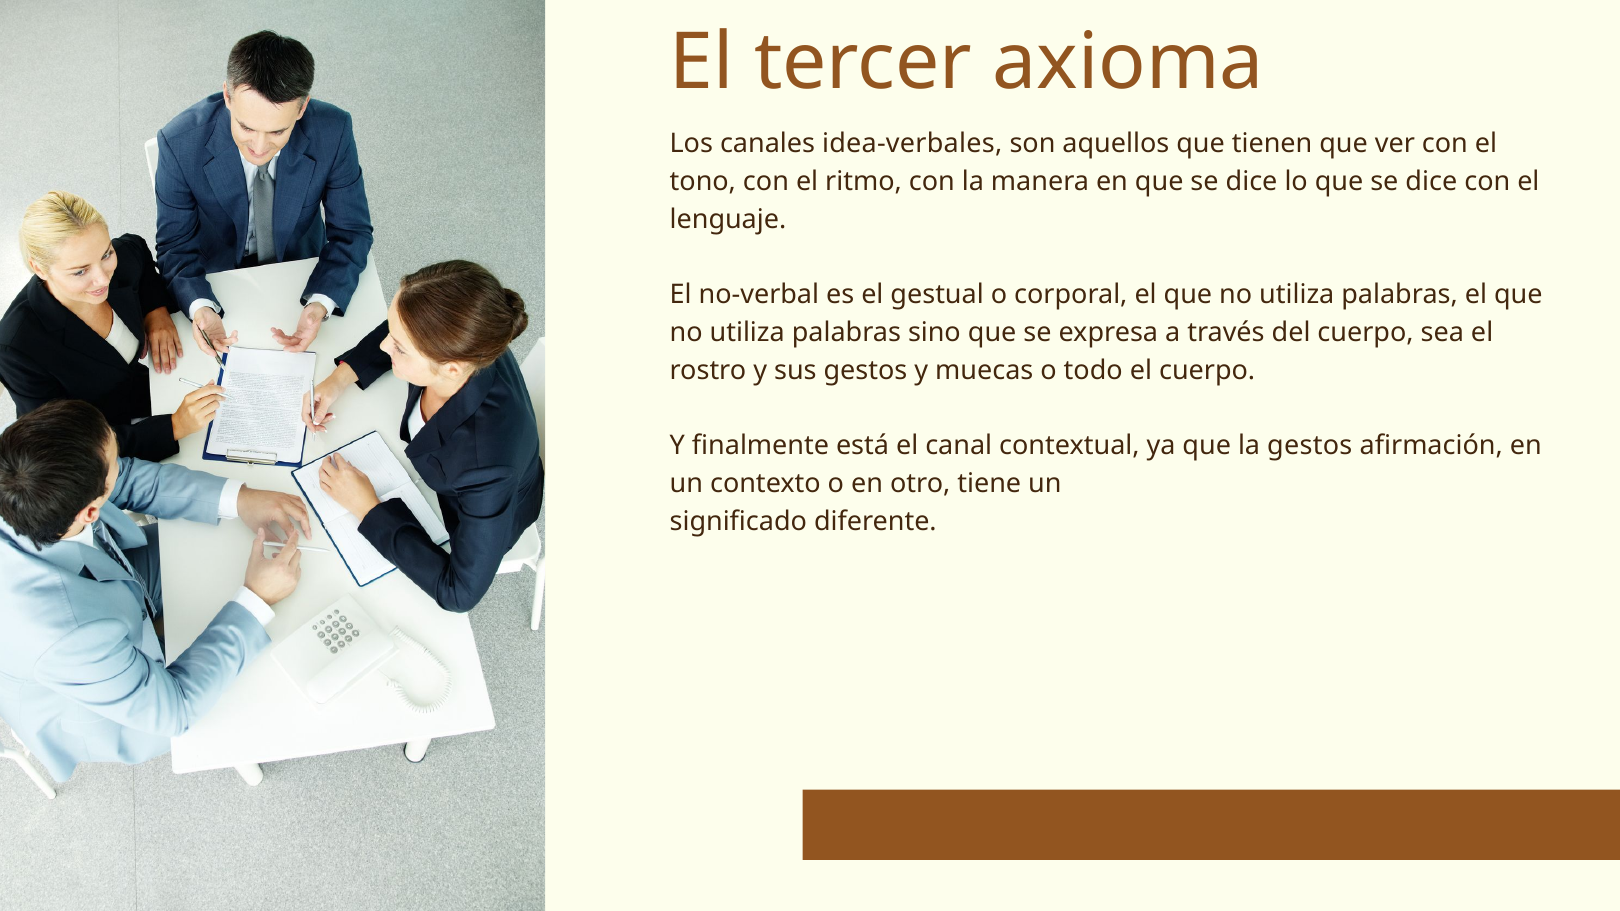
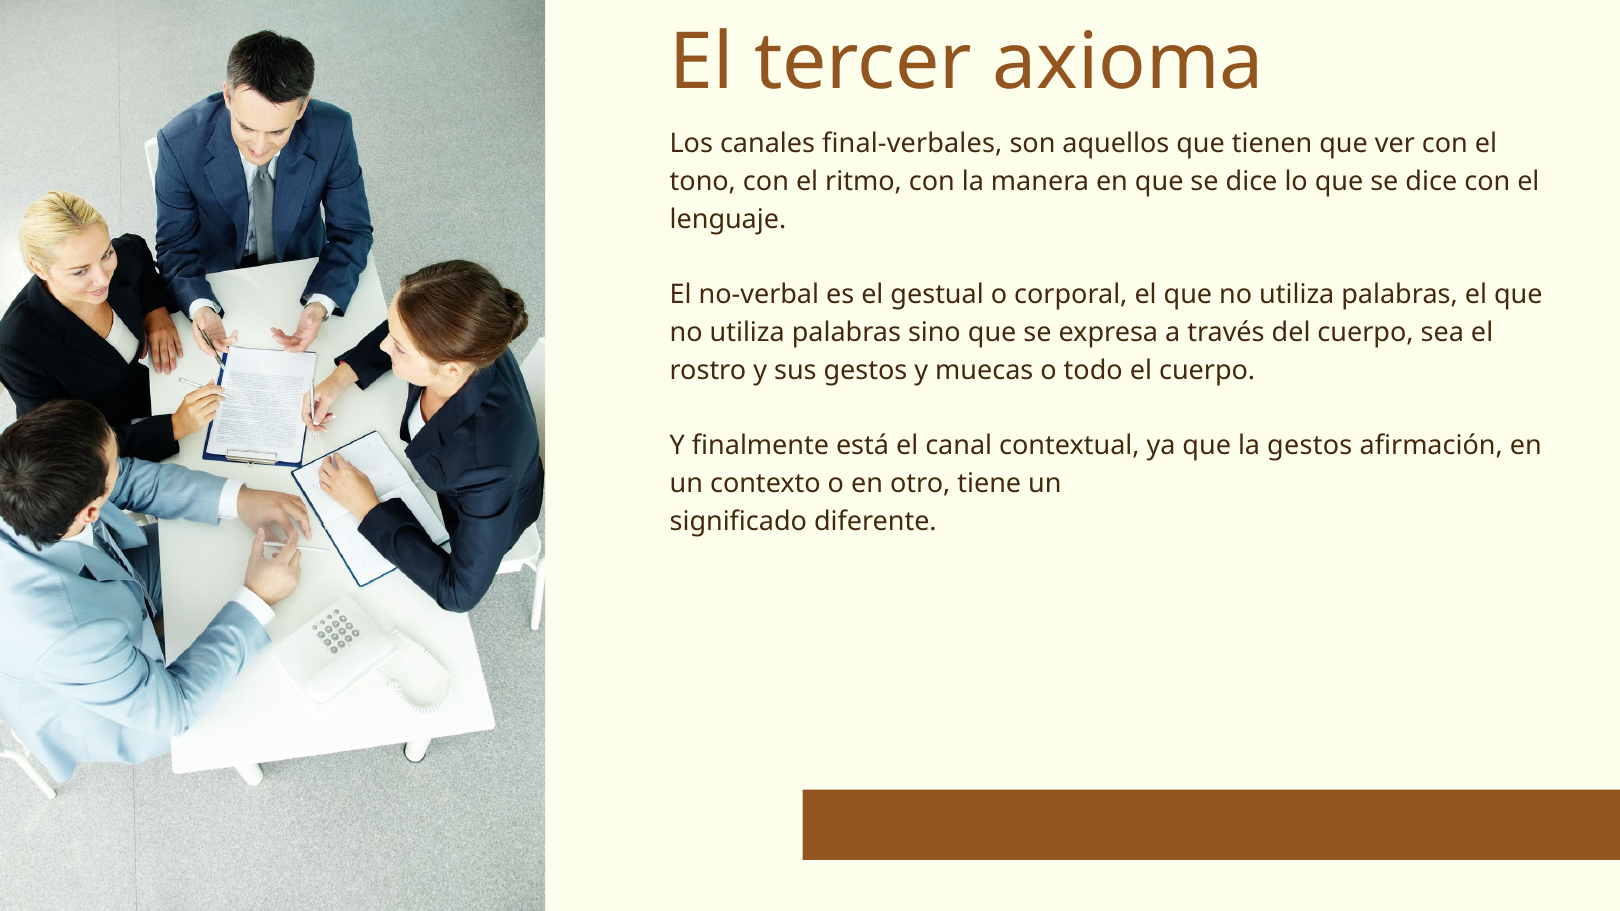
idea-verbales: idea-verbales -> final-verbales (912, 144)
